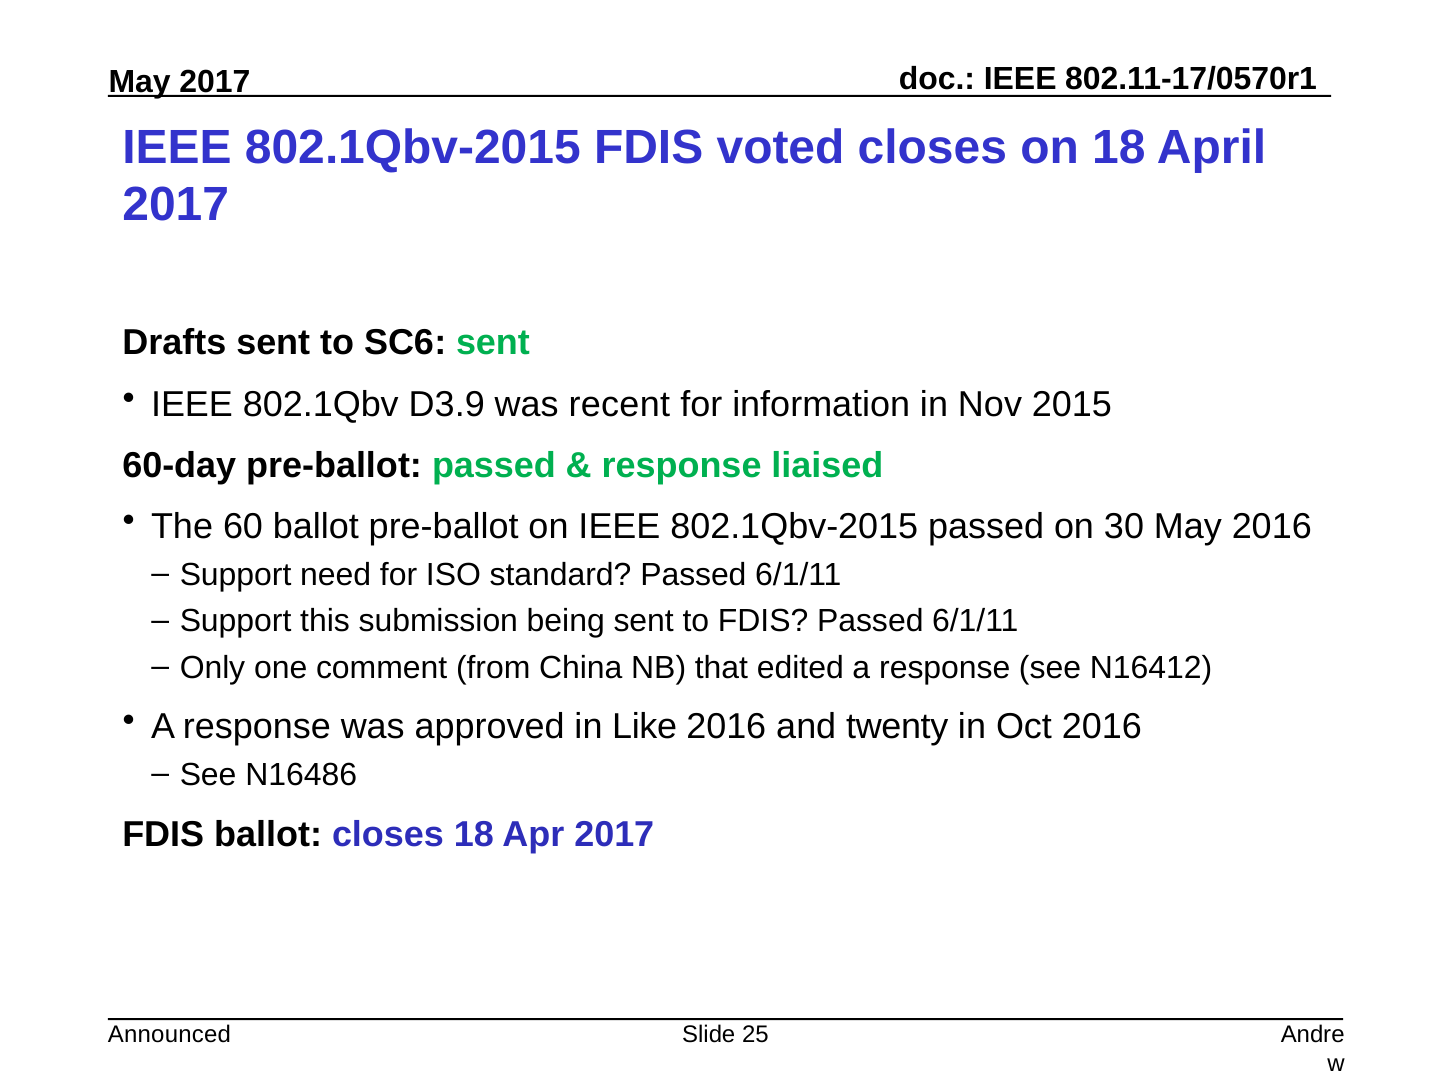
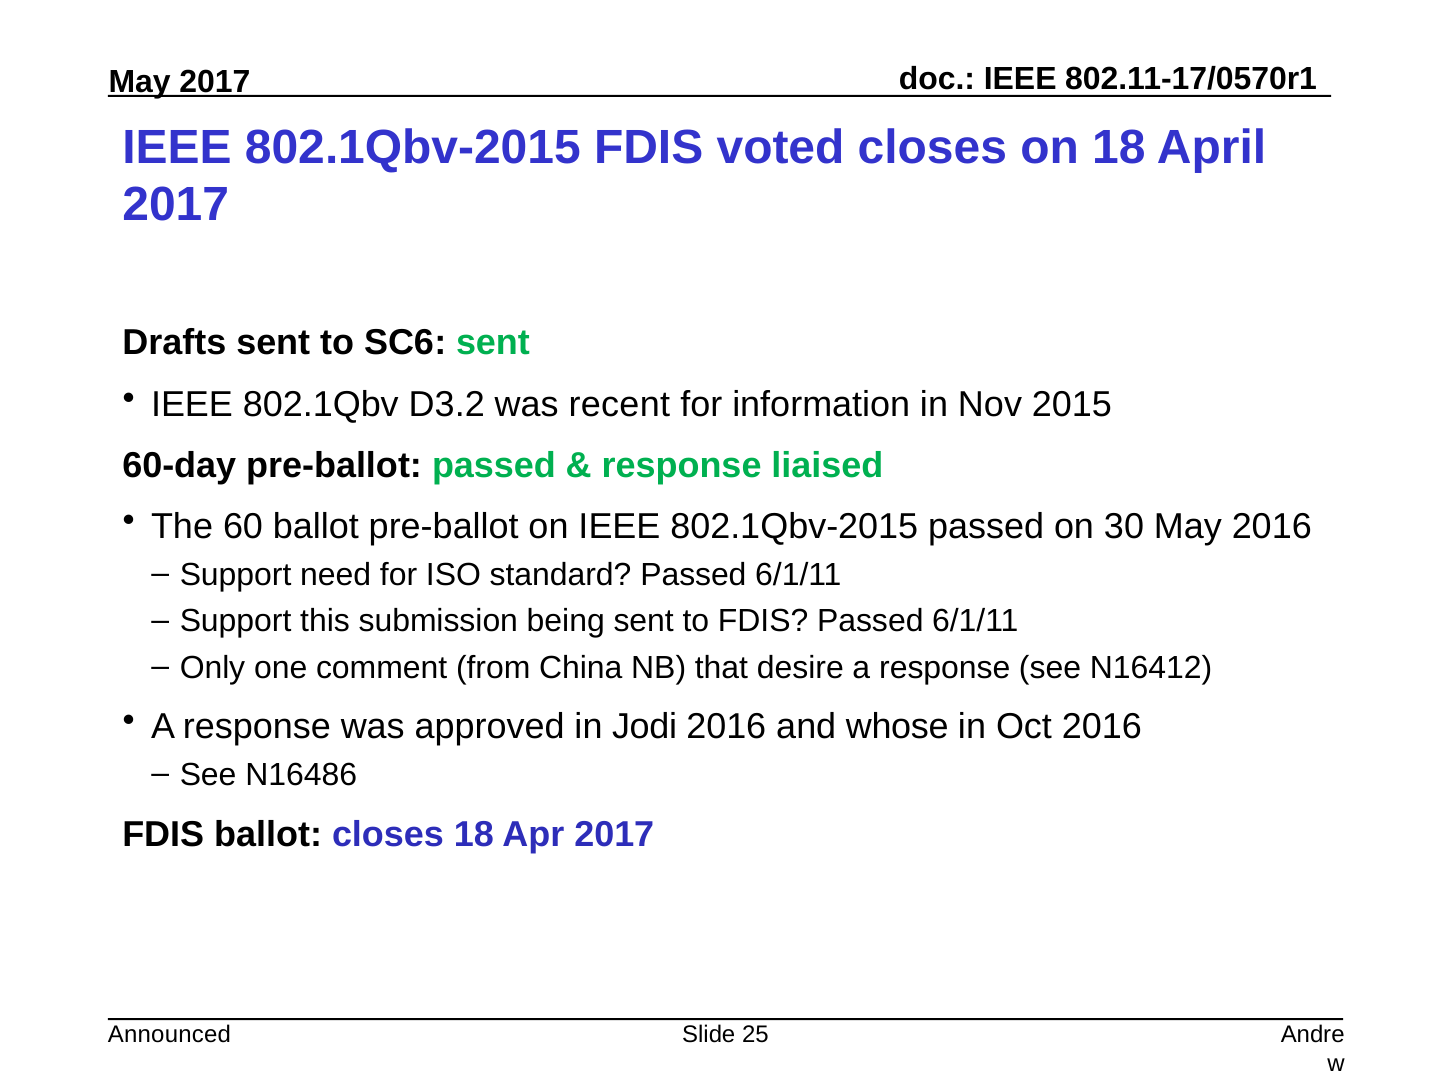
D3.9: D3.9 -> D3.2 (447, 404)
edited: edited -> desire (800, 668)
Like: Like -> Jodi (645, 727)
twenty: twenty -> whose (897, 727)
